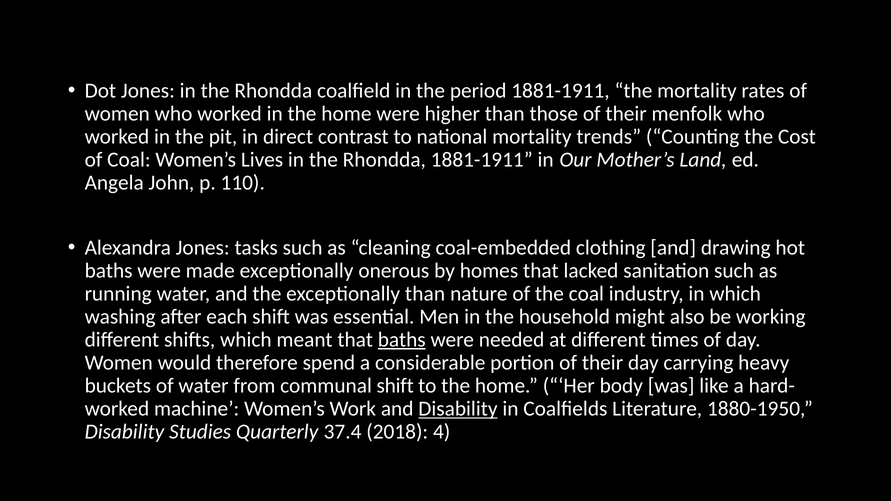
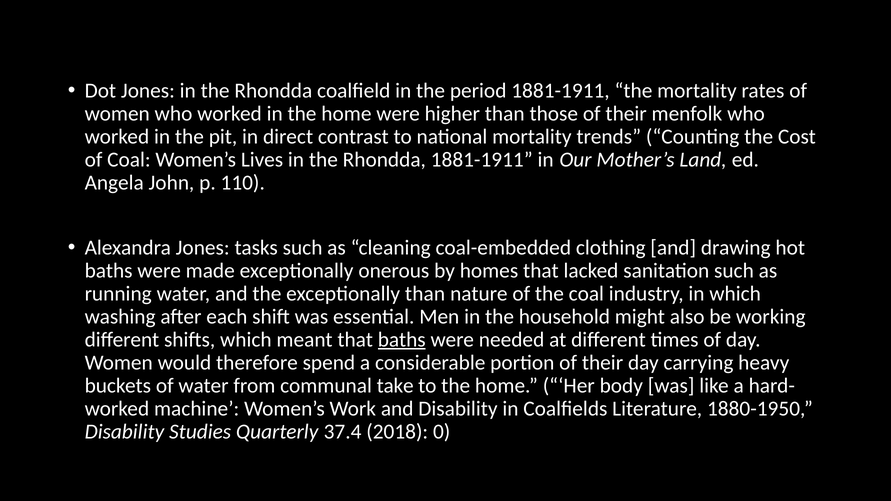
communal shift: shift -> take (395, 386)
Disability underline: present -> none (458, 409)
4: 4 -> 0 (442, 432)
